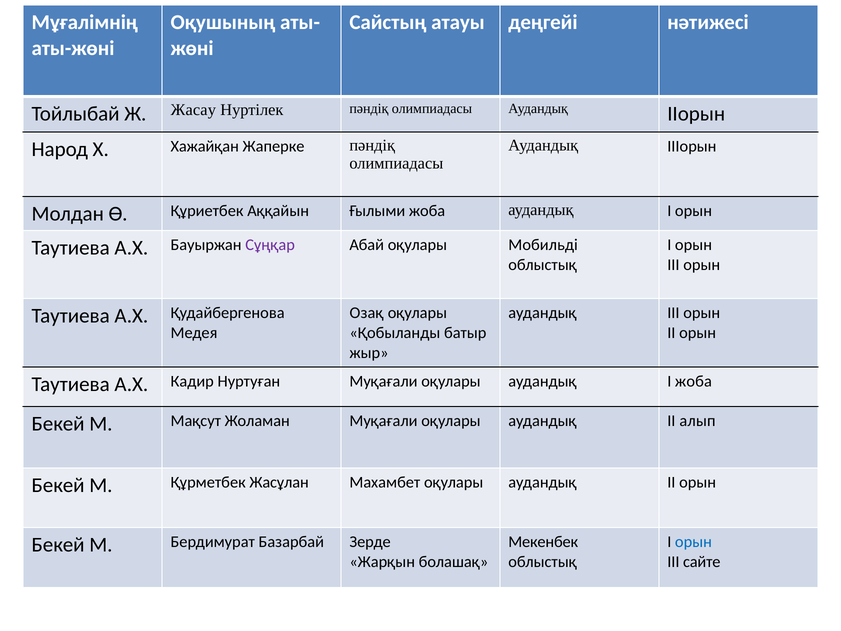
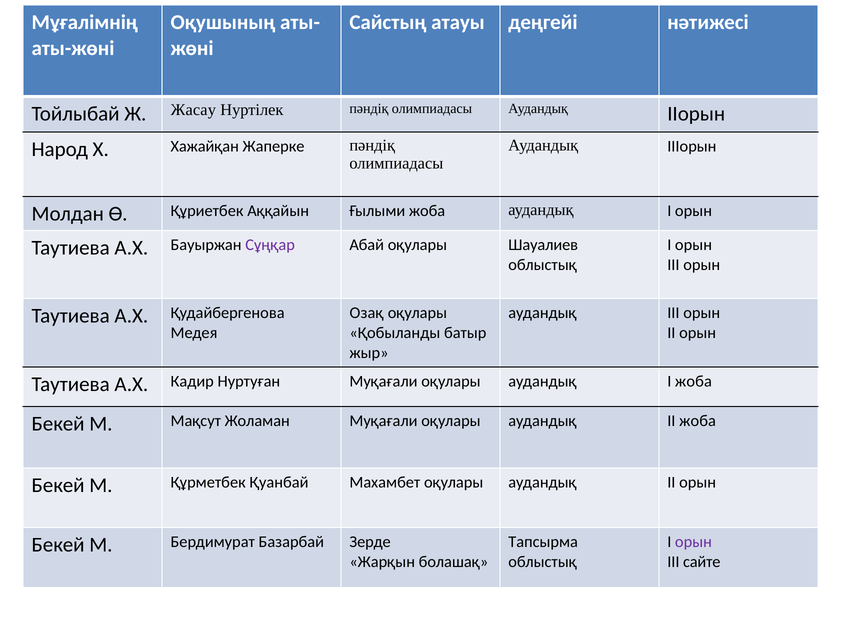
Мобильді: Мобильді -> Шауалиев (543, 245)
ІІ алып: алып -> жоба (698, 421)
Жасұлан: Жасұлан -> Қуанбай (279, 482)
Мекенбек: Мекенбек -> Тапсырма (543, 542)
орын colour: blue -> purple (693, 542)
